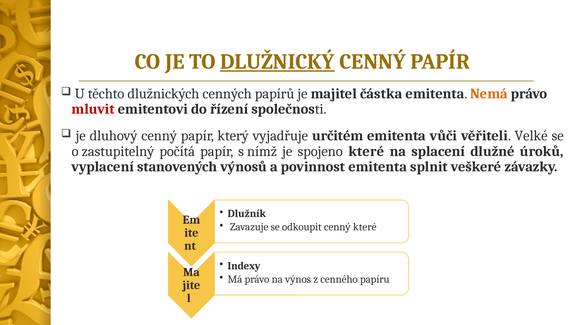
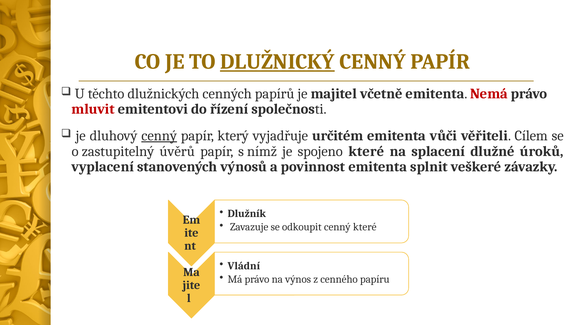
částka: částka -> včetně (381, 94)
Nemá colour: orange -> red (489, 94)
cenný underline: none -> present (159, 136)
Velké: Velké -> Cílem (531, 136)
počítá: počítá -> úvěrů (177, 151)
Indexy: Indexy -> Vládní (244, 266)
